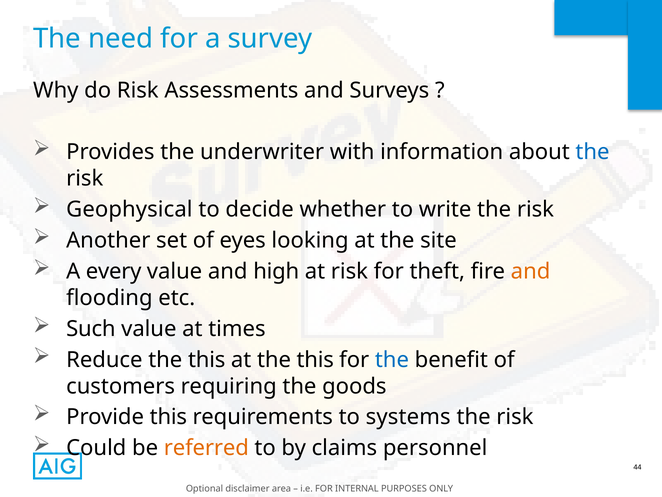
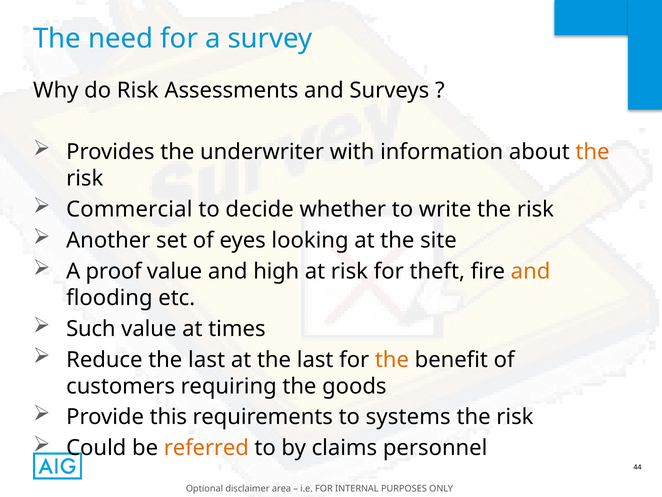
the colour: blue -> orange (593, 152)
Geophysical: Geophysical -> Commercial (129, 209)
every: every -> proof (114, 271)
Reduce the this: this -> last (207, 359)
at the this: this -> last (315, 359)
the colour: blue -> orange (392, 359)
